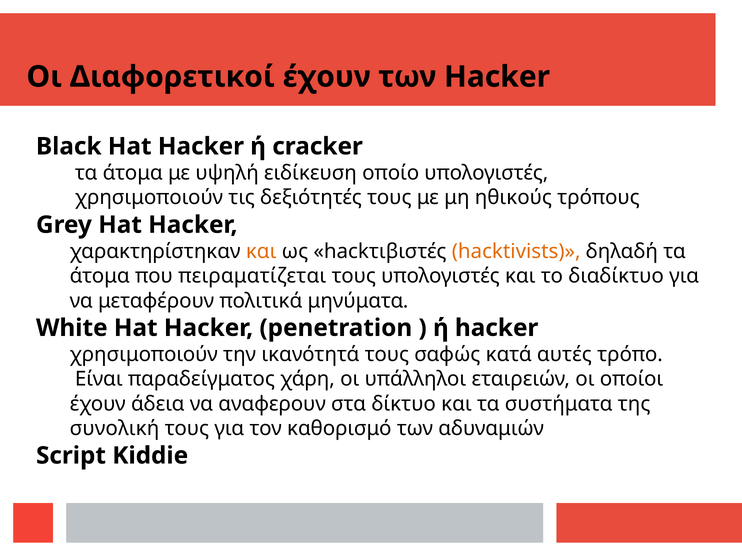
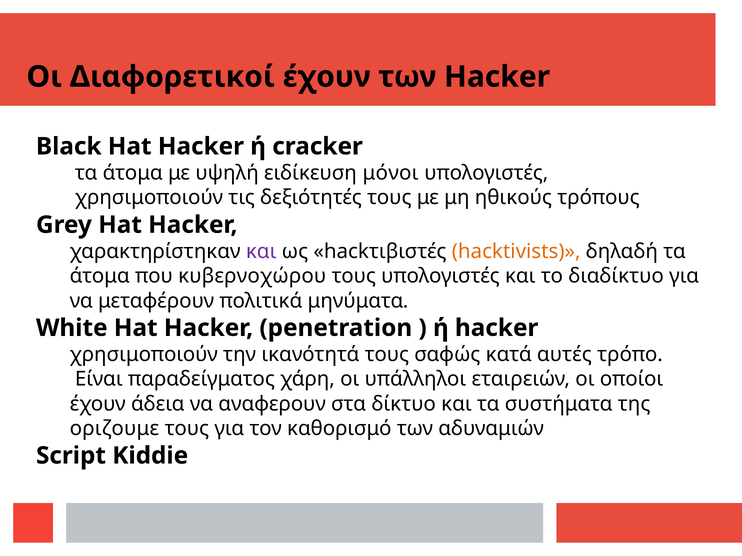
οποίο: οποίο -> μόνοι (391, 173)
και colour: orange -> purple (261, 252)
πειραματίζεται: πειραματίζεται -> κυβερνοχώρου (252, 276)
συνολική: συνολική -> οριζουμε (114, 429)
